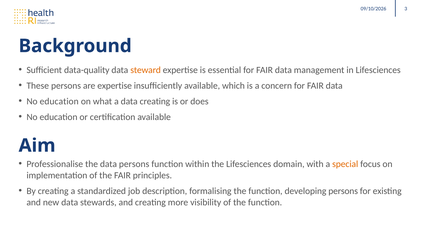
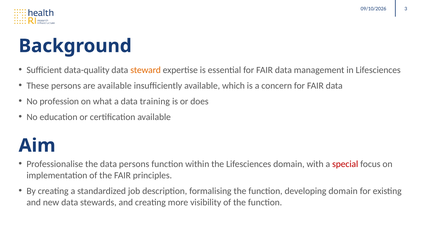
are expertise: expertise -> available (115, 86)
education: education -> profession (59, 101)
data creating: creating -> training (155, 101)
special colour: orange -> red (345, 164)
developing persons: persons -> domain (343, 191)
